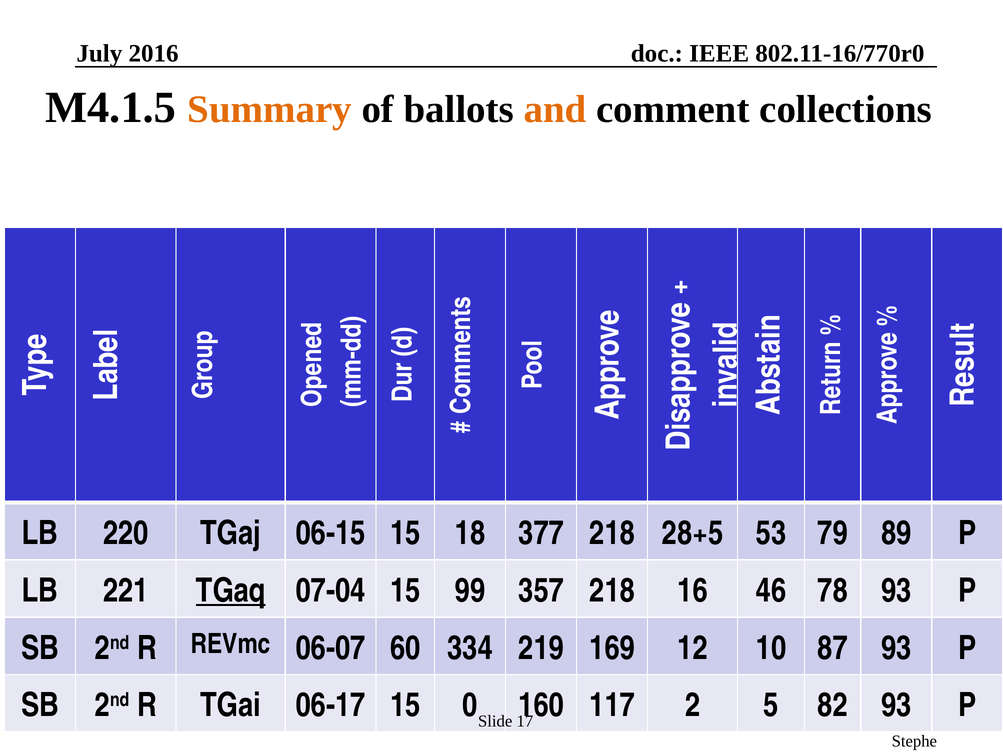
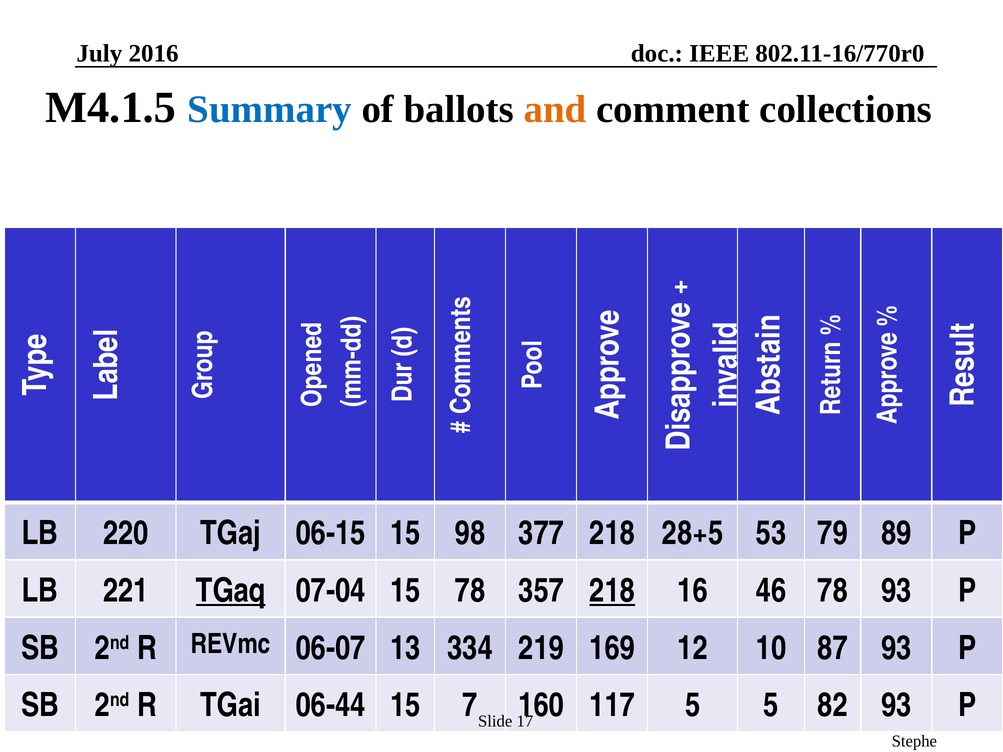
Summary colour: orange -> blue (270, 109)
18: 18 -> 98 (470, 534)
15 99: 99 -> 78 (470, 591)
218 underline: none -> present (612, 591)
60: 60 -> 13 (405, 648)
06-17: 06-17 -> 06-44 (331, 706)
0: 0 -> 7 (470, 706)
117 2: 2 -> 5 (693, 706)
